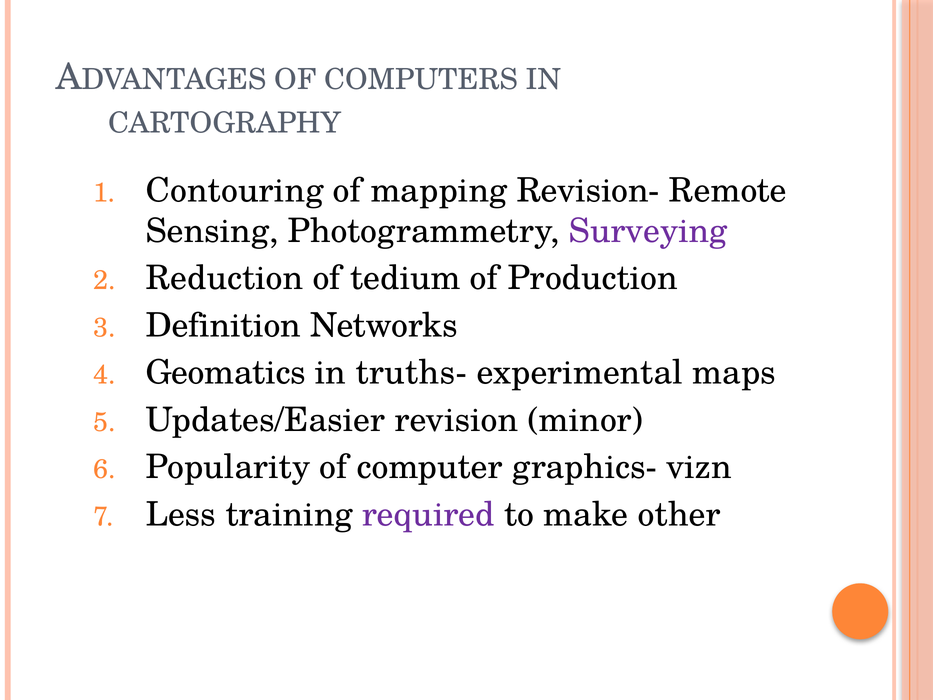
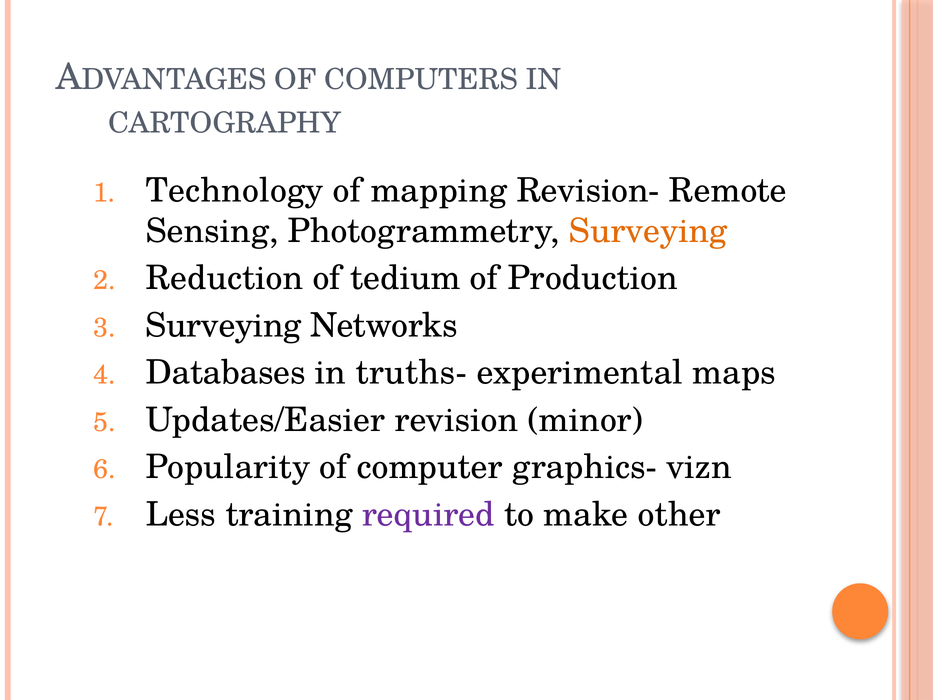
Contouring: Contouring -> Technology (235, 191)
Surveying colour: purple -> orange (648, 231)
Definition: Definition -> Surveying (223, 325)
Geomatics: Geomatics -> Databases (226, 373)
